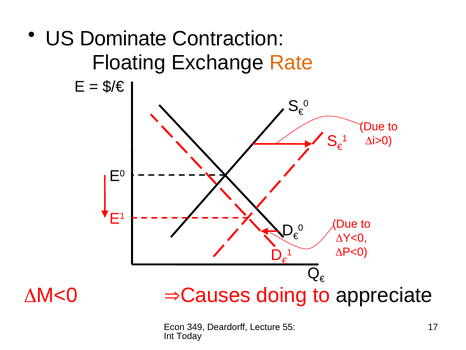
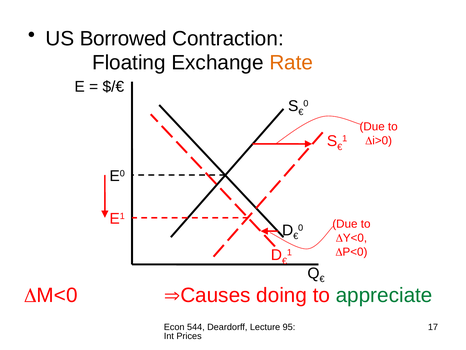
Dominate: Dominate -> Borrowed (123, 39)
appreciate colour: black -> green (384, 295)
349: 349 -> 544 (196, 327)
55: 55 -> 95 (289, 327)
Today: Today -> Prices (189, 336)
